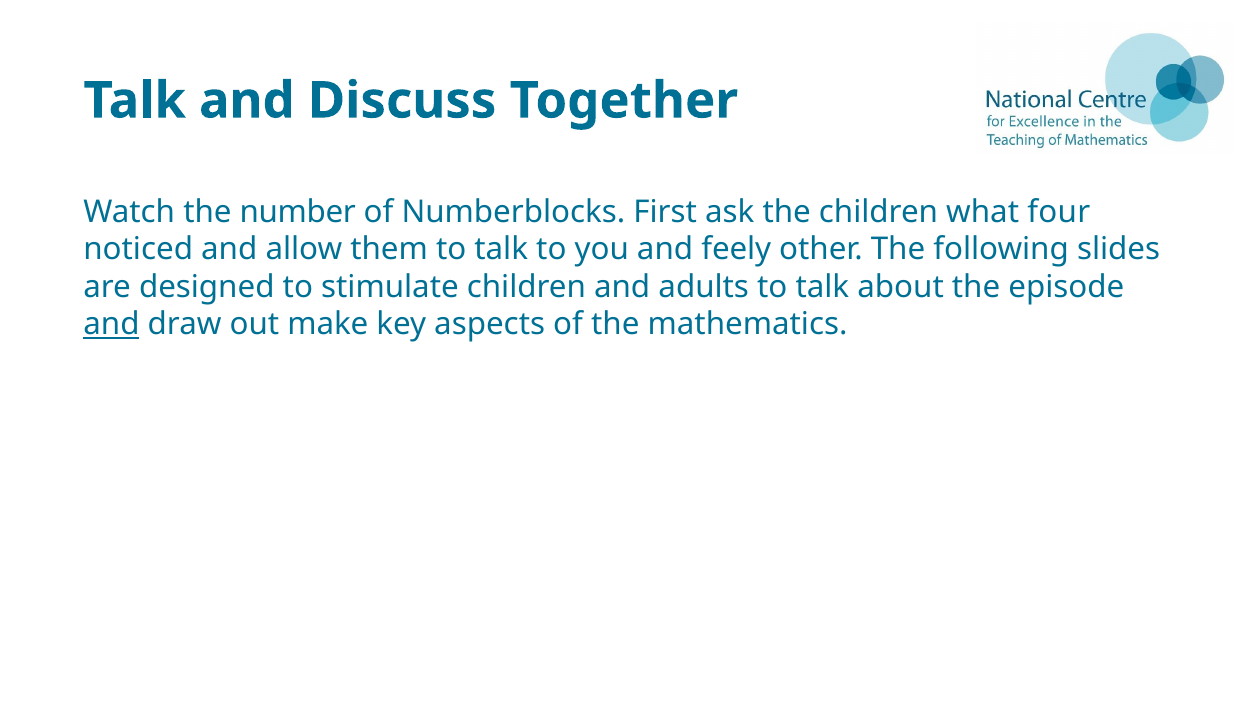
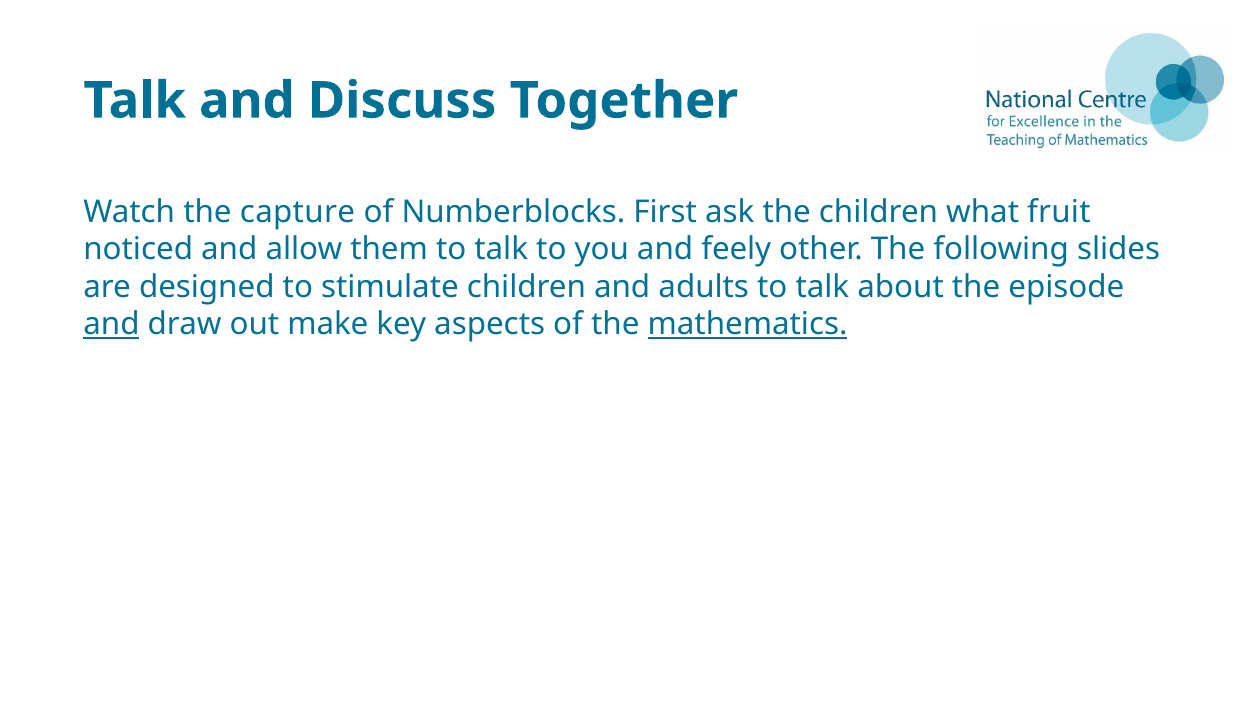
number: number -> capture (297, 212)
four: four -> fruit (1059, 212)
mathematics underline: none -> present (748, 324)
